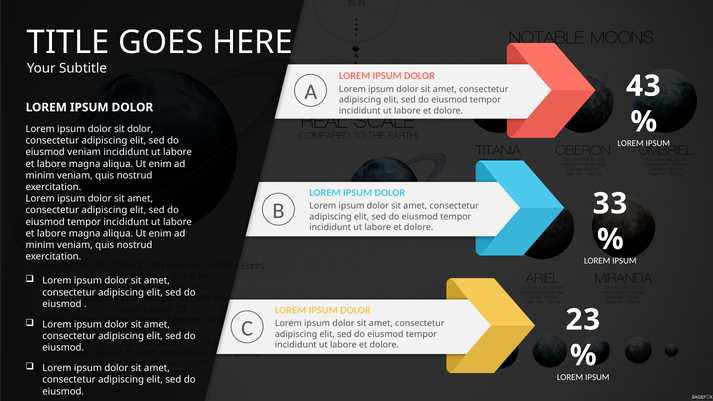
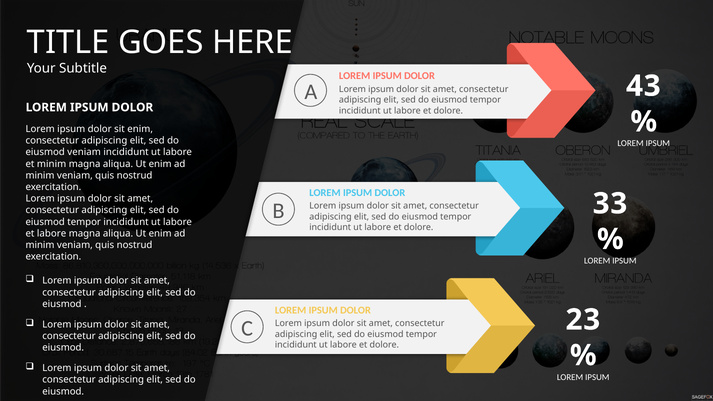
sit dolor: dolor -> enim (140, 129)
labore: labore -> minim (52, 164)
